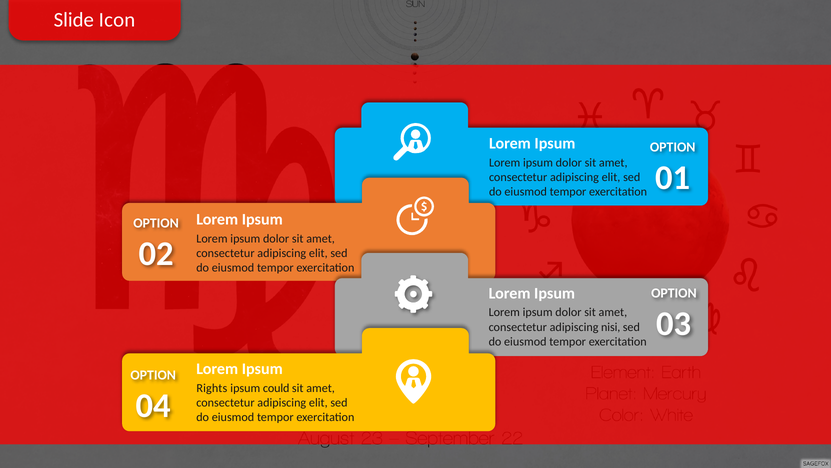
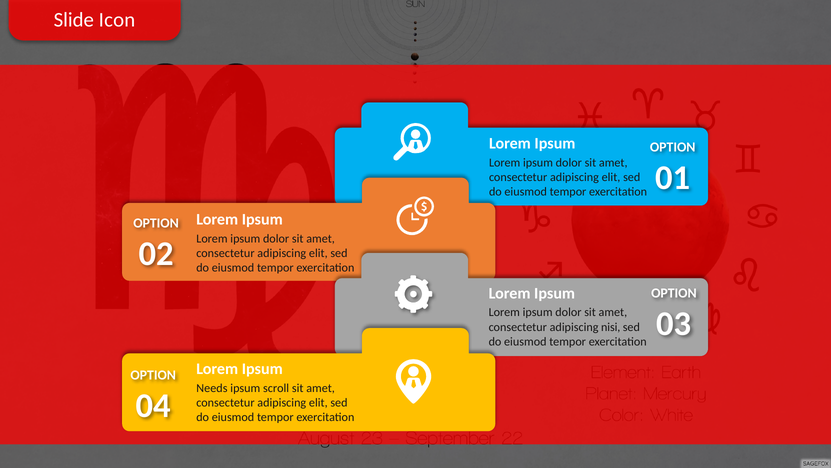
Rights: Rights -> Needs (212, 388)
could: could -> scroll (276, 388)
